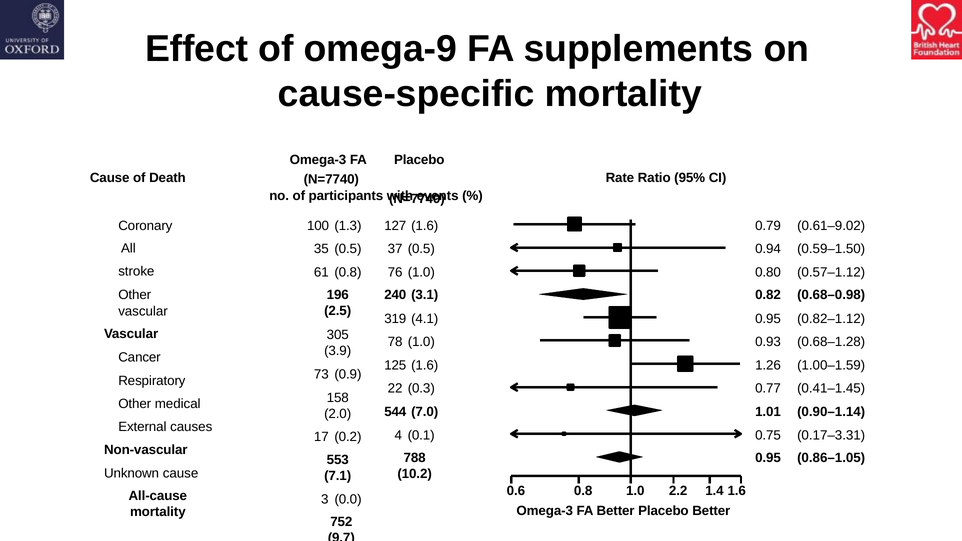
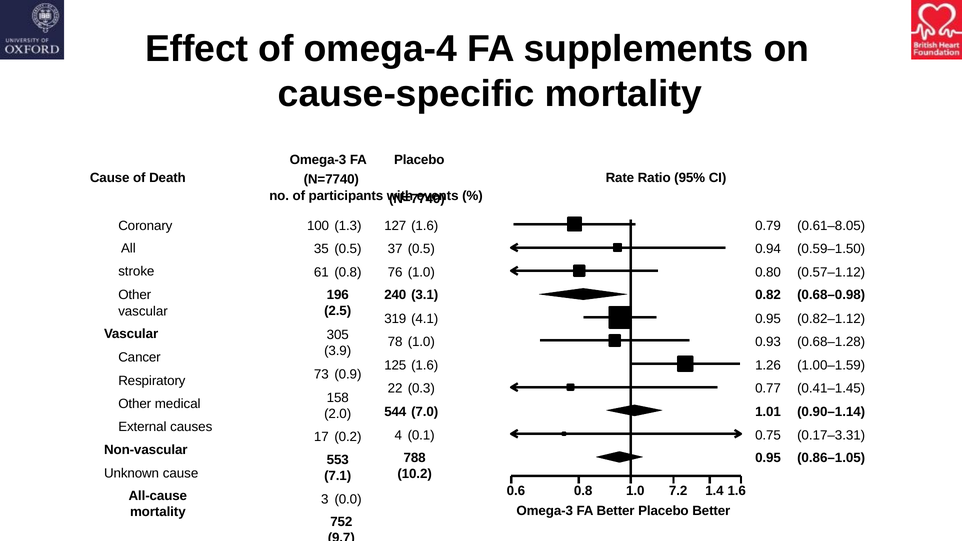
omega-9: omega-9 -> omega-4 (380, 49)
0.61–9.02: 0.61–9.02 -> 0.61–8.05 (831, 226)
2.2: 2.2 -> 7.2 (678, 491)
